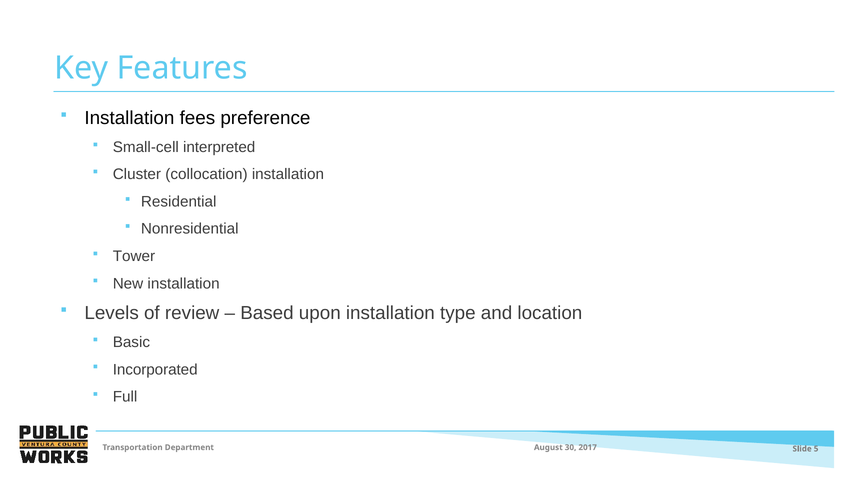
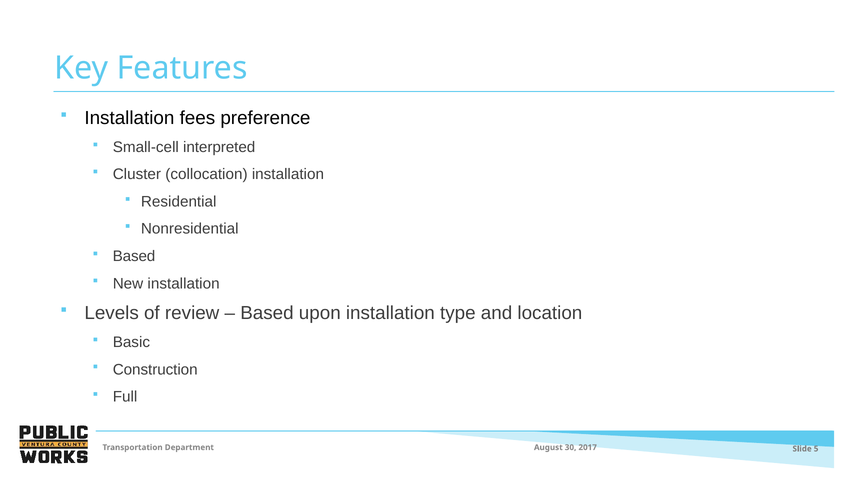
Tower: Tower -> Based (134, 256)
Incorporated: Incorporated -> Construction (155, 370)
